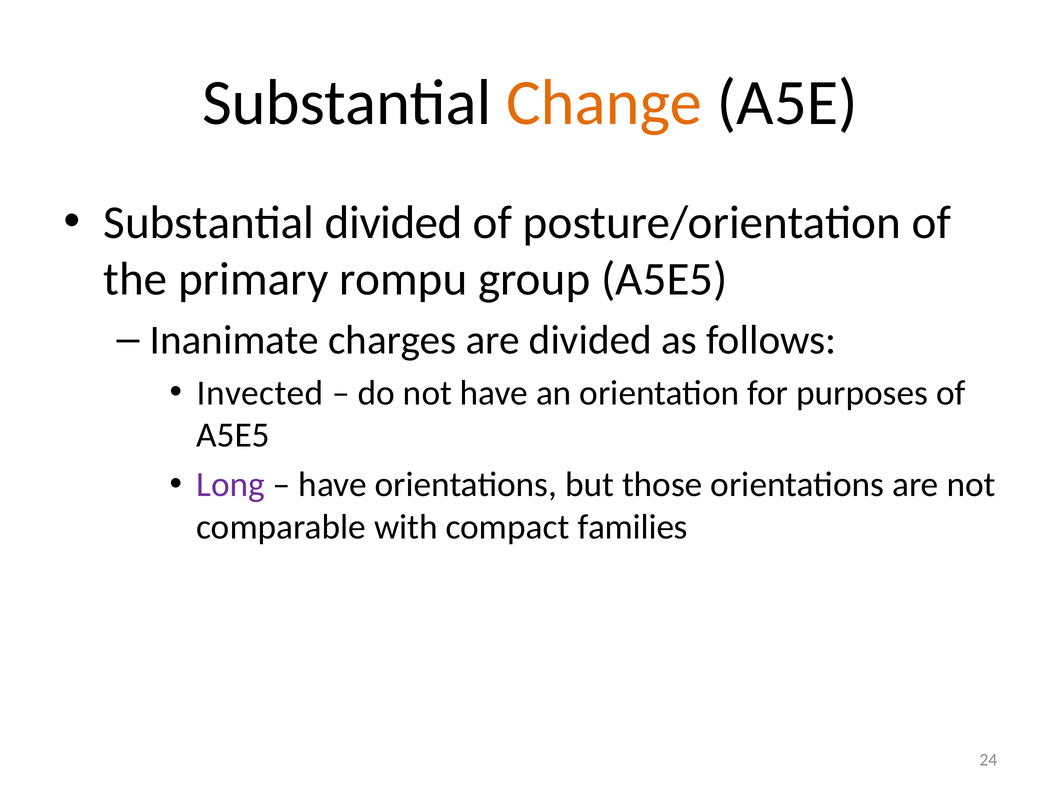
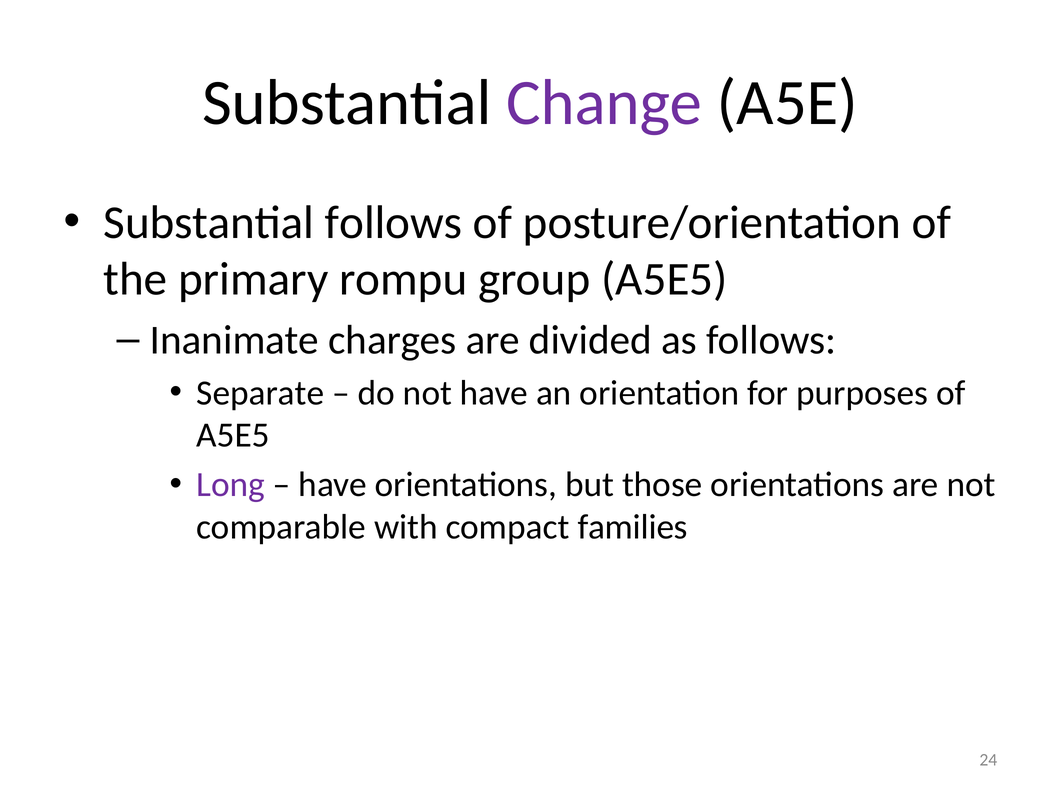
Change colour: orange -> purple (604, 103)
Substantial divided: divided -> follows (394, 223)
Invected: Invected -> Separate (260, 393)
